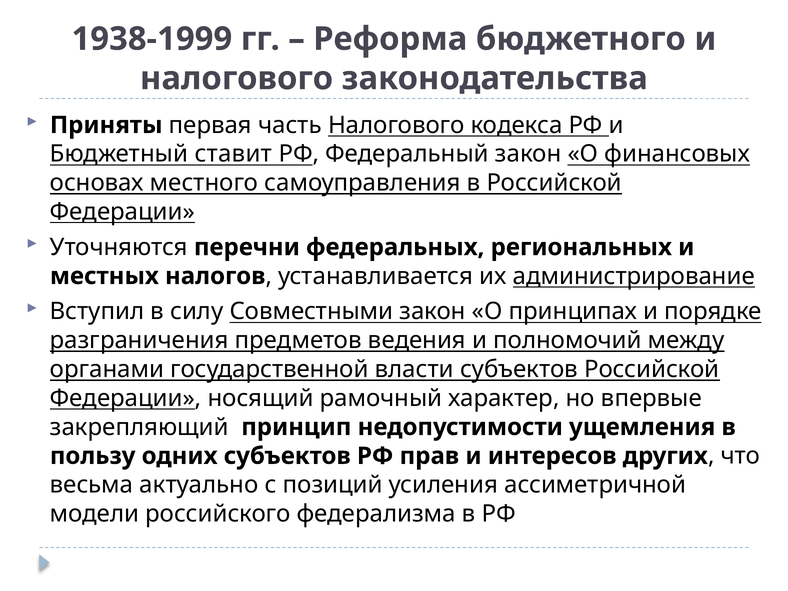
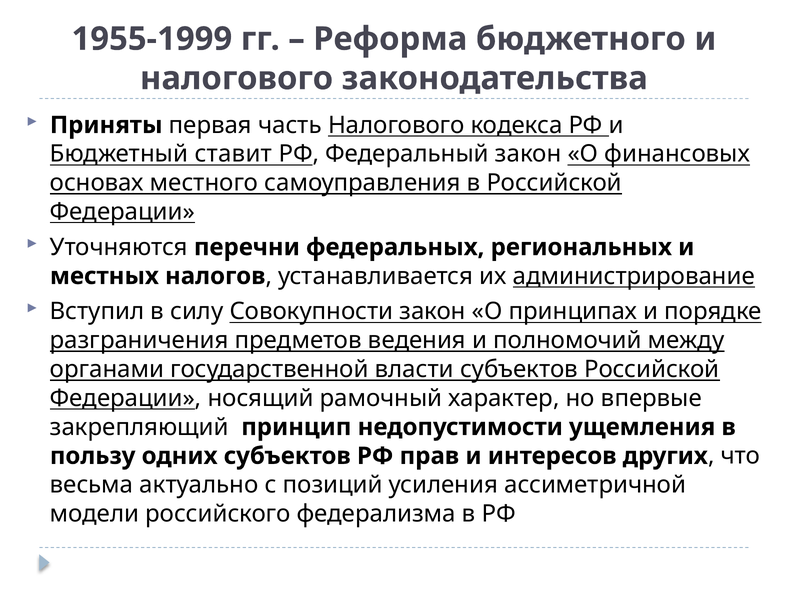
1938-1999: 1938-1999 -> 1955-1999 (152, 39)
Совместными: Совместными -> Совокупности (311, 312)
